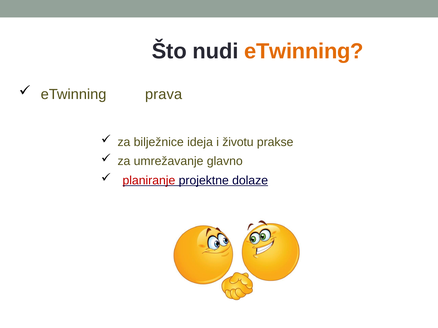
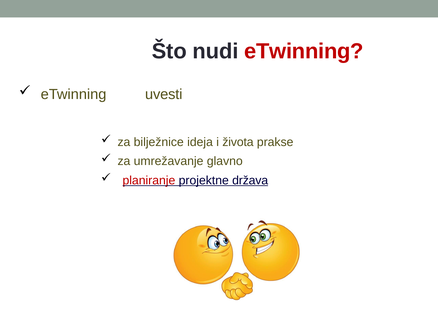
eTwinning colour: orange -> red (304, 51)
prava: prava -> uvesti (164, 94)
životu: životu -> života (238, 142)
dolaze: dolaze -> država (250, 181)
